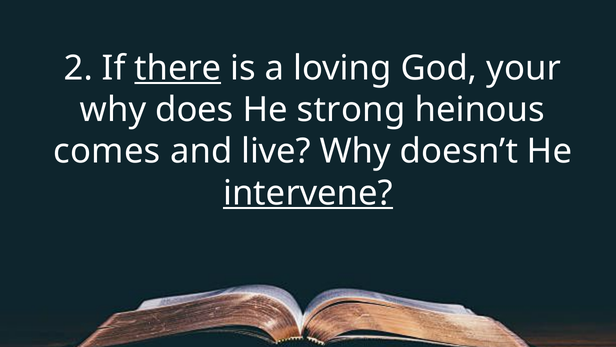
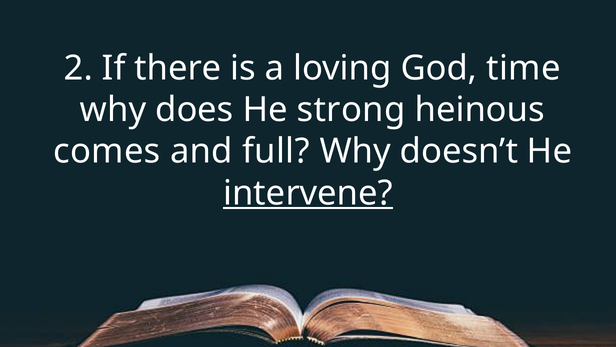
there underline: present -> none (178, 68)
your: your -> time (524, 68)
live: live -> full (276, 151)
